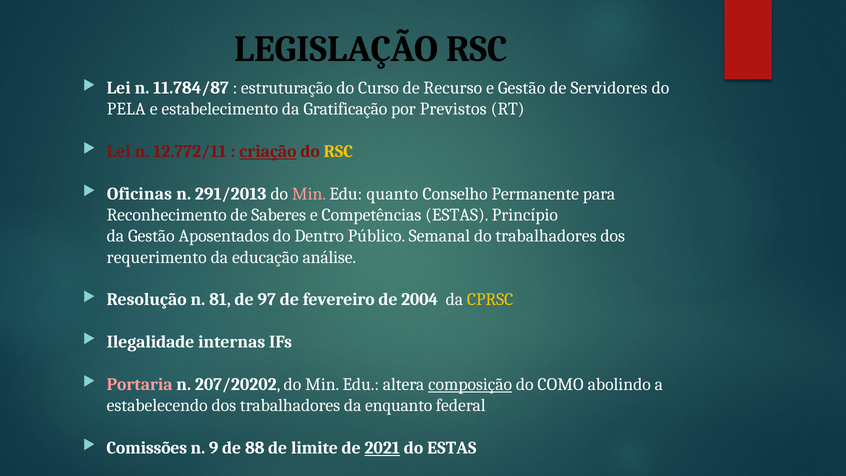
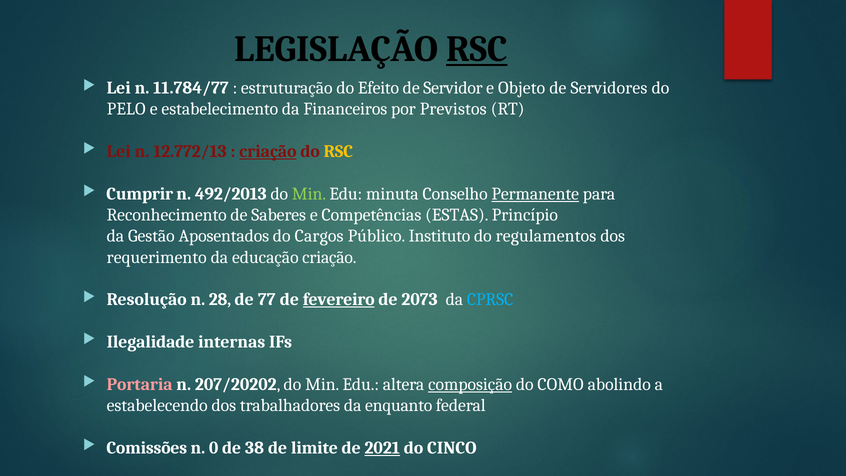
RSC underline: none -> present (477, 49)
11.784/87: 11.784/87 -> 11.784/77 (191, 88)
Curso: Curso -> Efeito (378, 88)
Recurso: Recurso -> Servidor (453, 88)
e Gestão: Gestão -> Objeto (522, 88)
PELA: PELA -> PELO (126, 109)
Gratificação: Gratificação -> Financeiros (345, 109)
12.772/11: 12.772/11 -> 12.772/13 (190, 151)
Oficinas: Oficinas -> Cumprir (140, 194)
291/2013: 291/2013 -> 492/2013 (231, 194)
Min colour: pink -> light green (309, 194)
quanto: quanto -> minuta (392, 194)
Permanente underline: none -> present (535, 194)
Dentro: Dentro -> Cargos (319, 236)
Semanal: Semanal -> Instituto (439, 236)
do trabalhadores: trabalhadores -> regulamentos (546, 236)
educação análise: análise -> criação (329, 257)
81: 81 -> 28 (220, 299)
97: 97 -> 77 (267, 299)
fevereiro underline: none -> present (339, 299)
2004: 2004 -> 2073 (420, 299)
CPRSC colour: yellow -> light blue (490, 299)
9: 9 -> 0 (214, 448)
88: 88 -> 38 (255, 448)
do ESTAS: ESTAS -> CINCO (452, 448)
